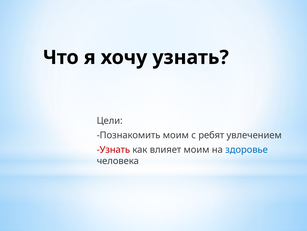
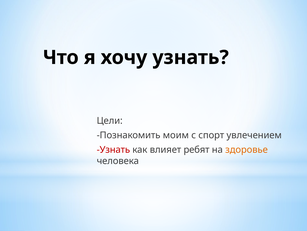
ребят: ребят -> спорт (211, 135)
влияет моим: моим -> ребят (197, 149)
здоровье colour: blue -> orange (247, 149)
